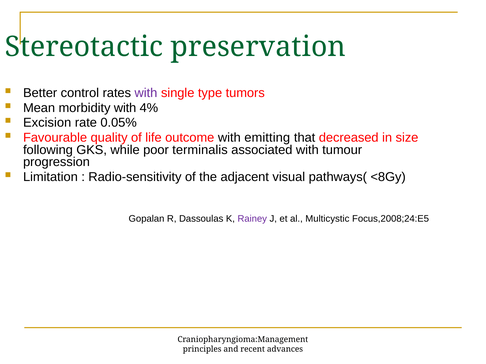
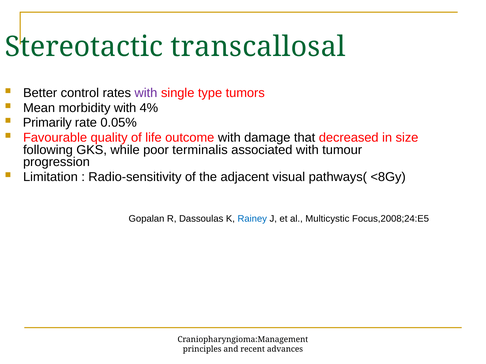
preservation: preservation -> transcallosal (258, 47)
Excision: Excision -> Primarily (47, 123)
emitting: emitting -> damage (267, 138)
Rainey colour: purple -> blue (252, 219)
